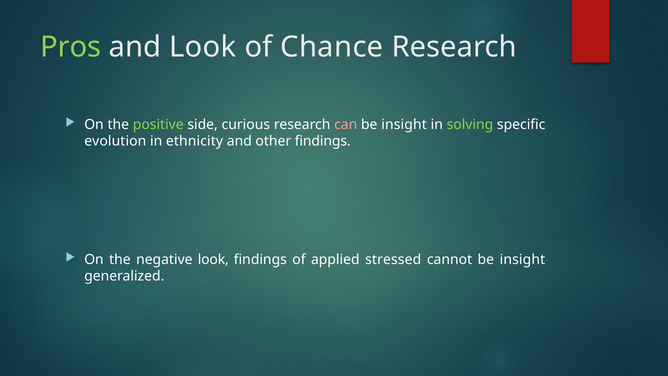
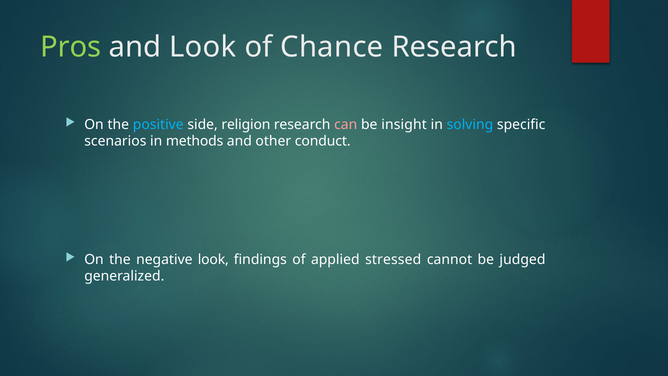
positive colour: light green -> light blue (158, 124)
curious: curious -> religion (246, 124)
solving colour: light green -> light blue (470, 124)
evolution: evolution -> scenarios (115, 141)
ethnicity: ethnicity -> methods (195, 141)
other findings: findings -> conduct (323, 141)
cannot be insight: insight -> judged (522, 259)
